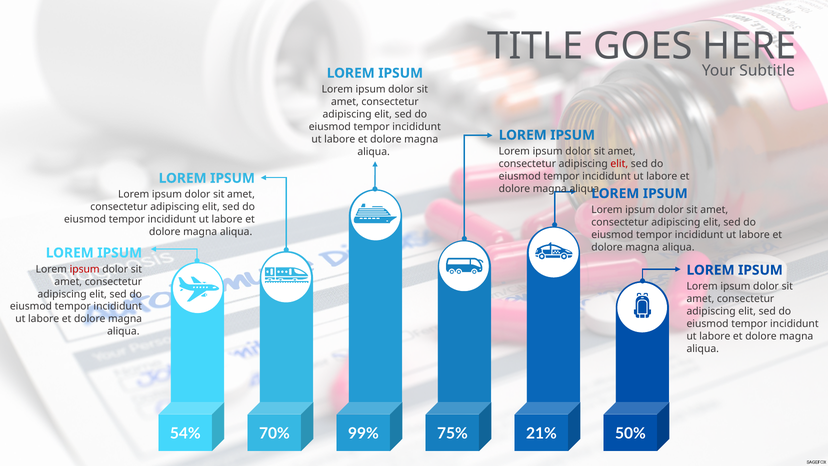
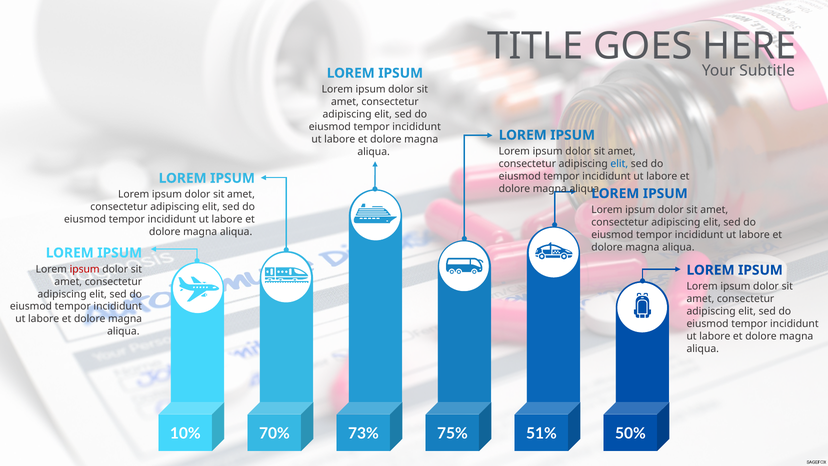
elit colour: red -> blue (619, 164)
54%: 54% -> 10% (185, 434)
99%: 99% -> 73% (363, 434)
21%: 21% -> 51% (541, 434)
